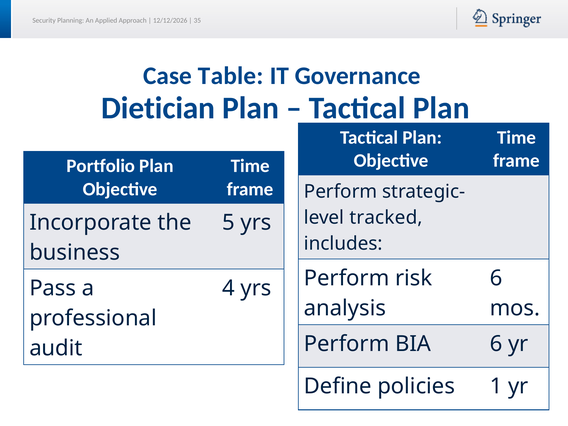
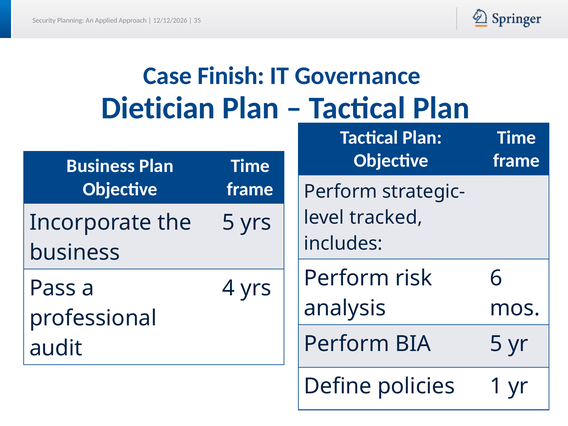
Table: Table -> Finish (231, 76)
Portfolio: Portfolio -> Business (101, 166)
BIA 6: 6 -> 5 (496, 344)
